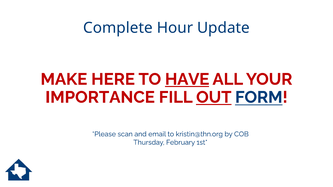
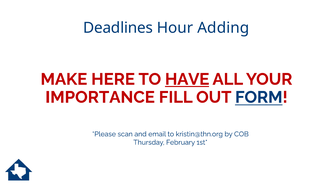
Complete: Complete -> Deadlines (118, 28)
Update: Update -> Adding (223, 28)
OUT underline: present -> none (214, 97)
